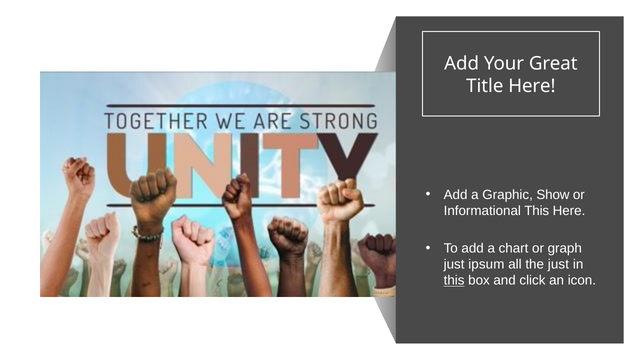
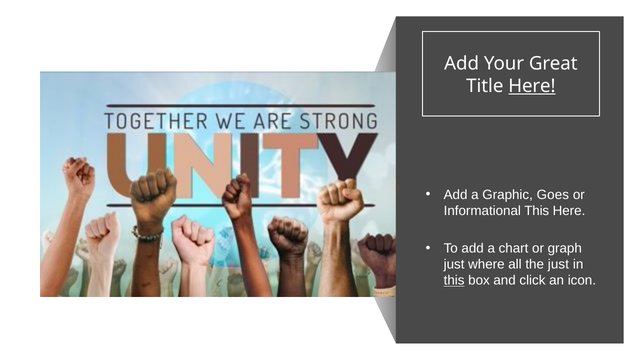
Here underline: none -> present (532, 86)
Show: Show -> Goes (553, 195)
ipsum: ipsum -> where (486, 264)
